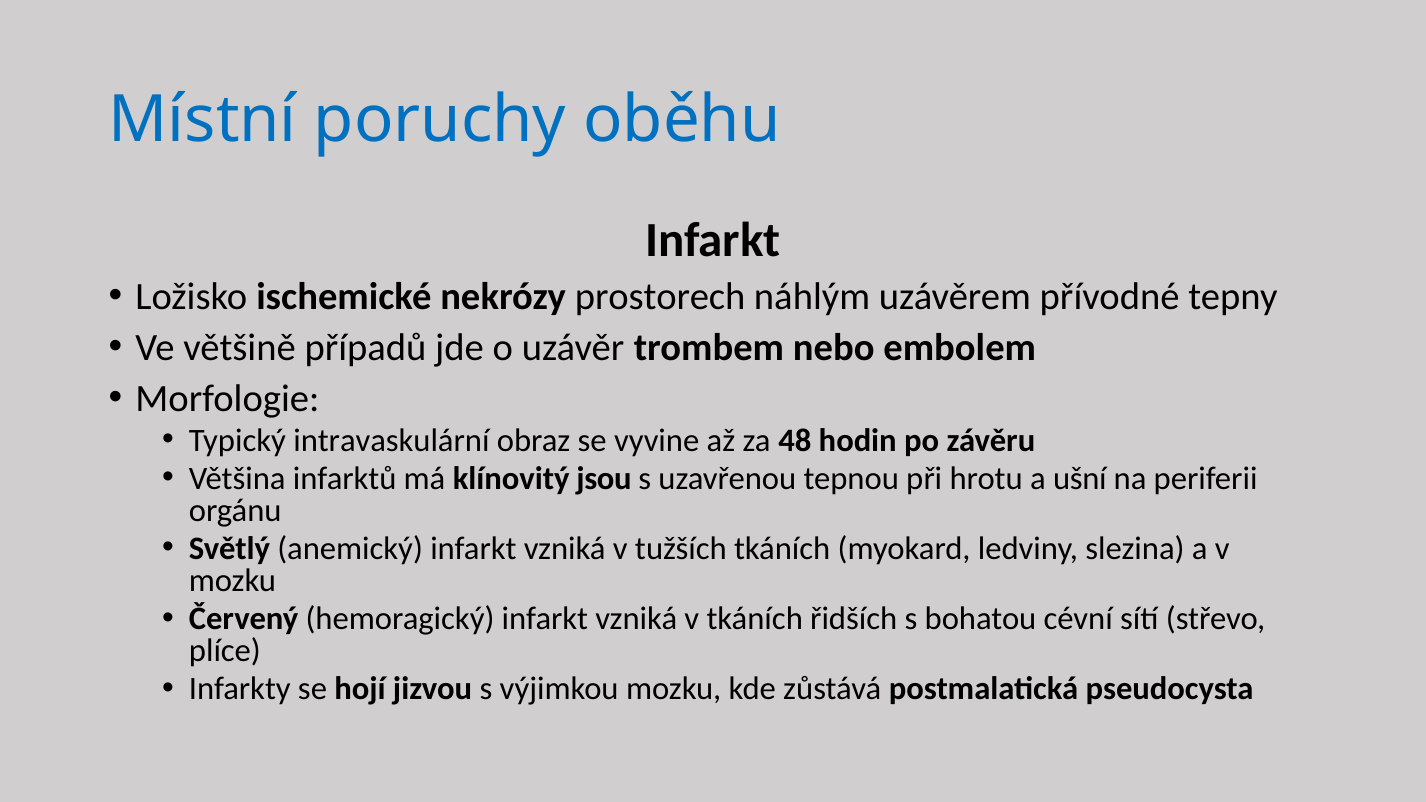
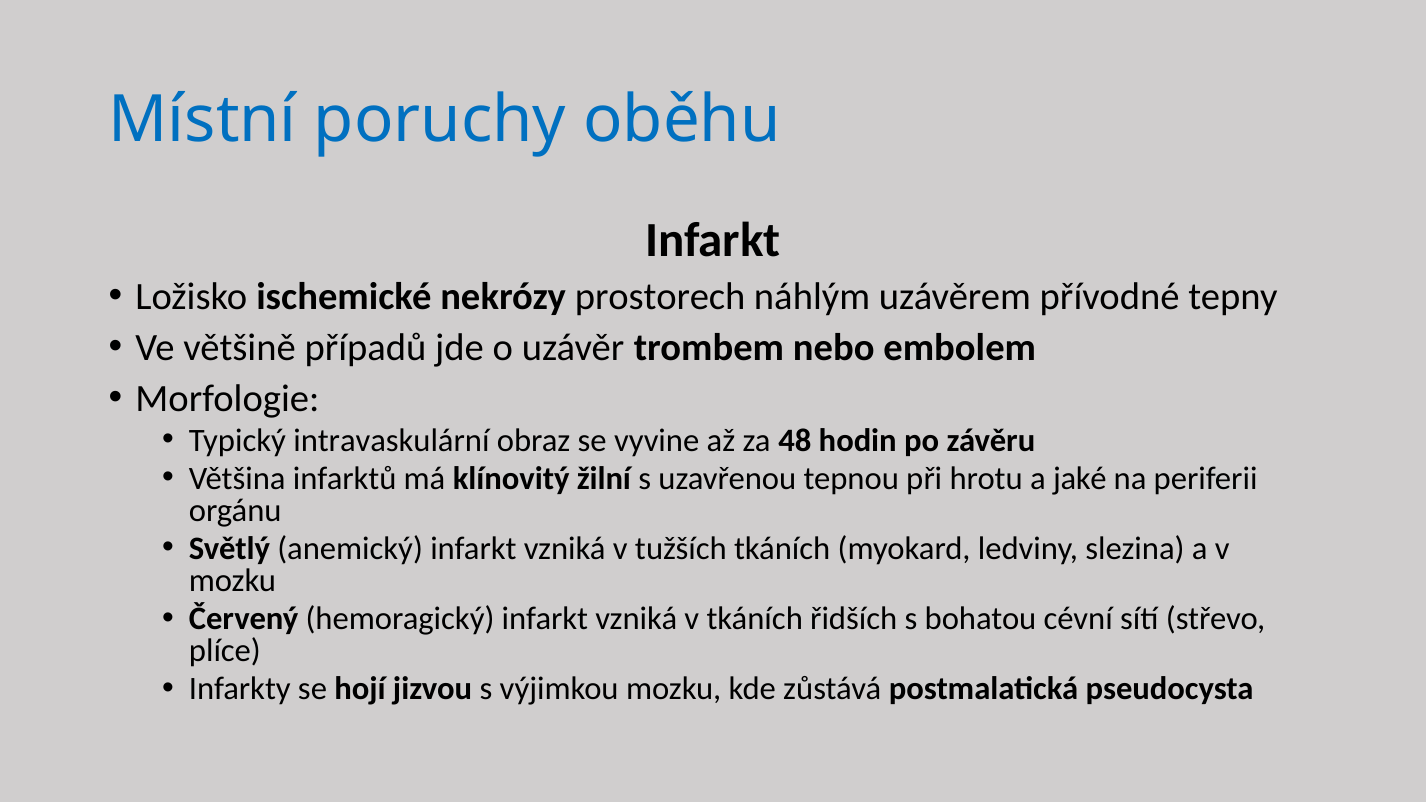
jsou: jsou -> žilní (604, 479)
ušní: ušní -> jaké (1080, 479)
